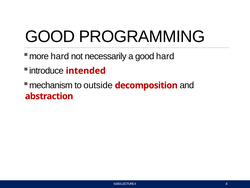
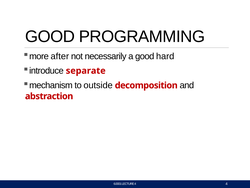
hard: hard -> after (60, 56)
intended: intended -> separate (86, 71)
